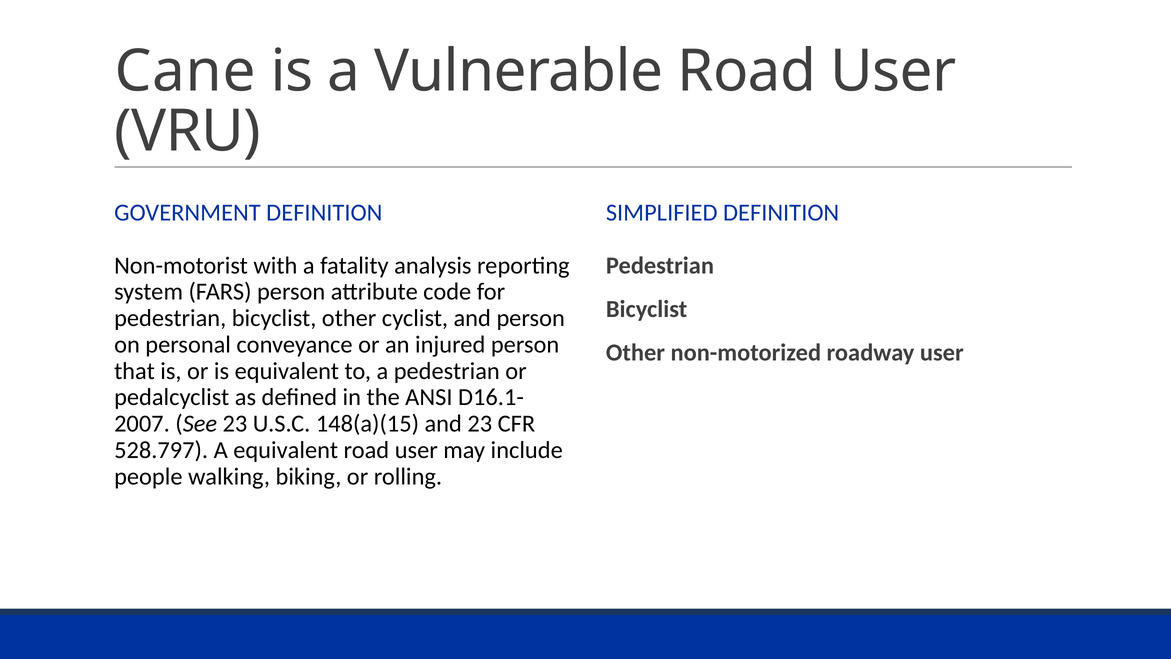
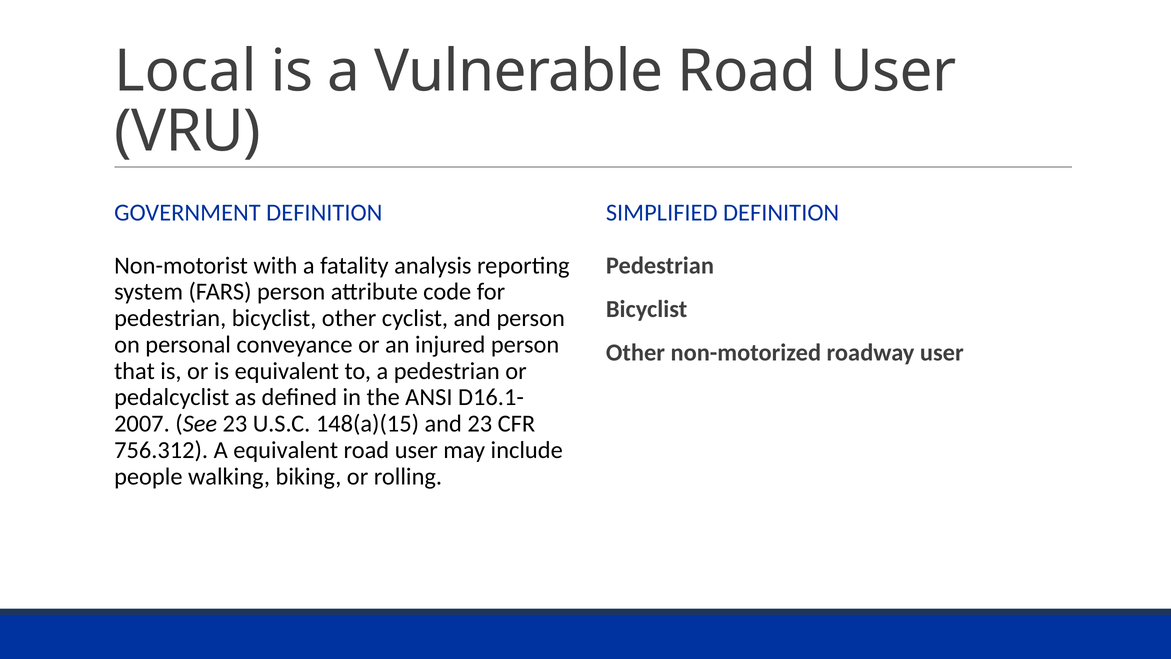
Cane: Cane -> Local (185, 71)
528.797: 528.797 -> 756.312 (161, 450)
